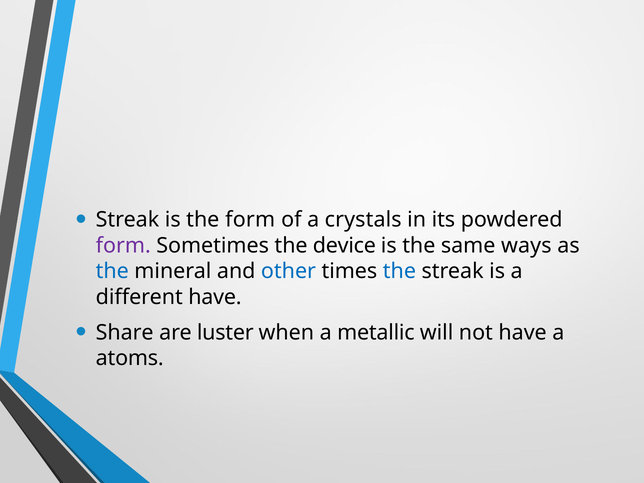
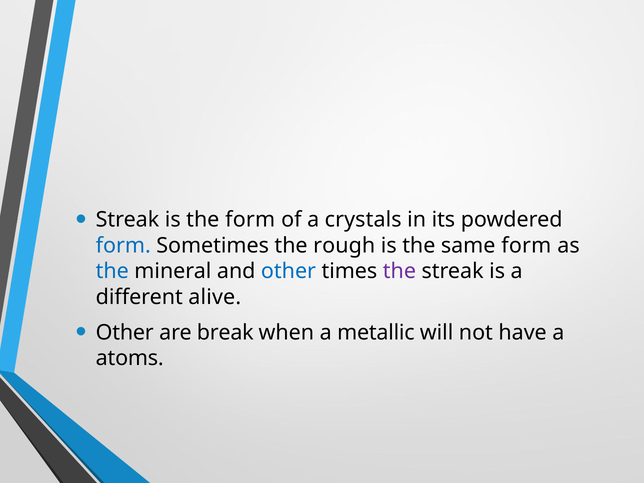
form colour: purple -> blue (123, 245)
device: device -> rough (344, 245)
same ways: ways -> form (526, 245)
the colour: blue -> purple (399, 271)
different have: have -> alive (215, 297)
Share: Share -> Other (125, 332)
luster: luster -> break (225, 332)
